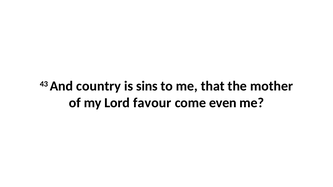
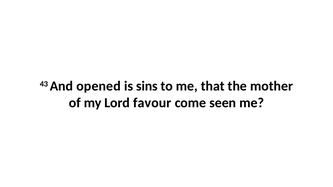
country: country -> opened (99, 86)
even: even -> seen (223, 103)
